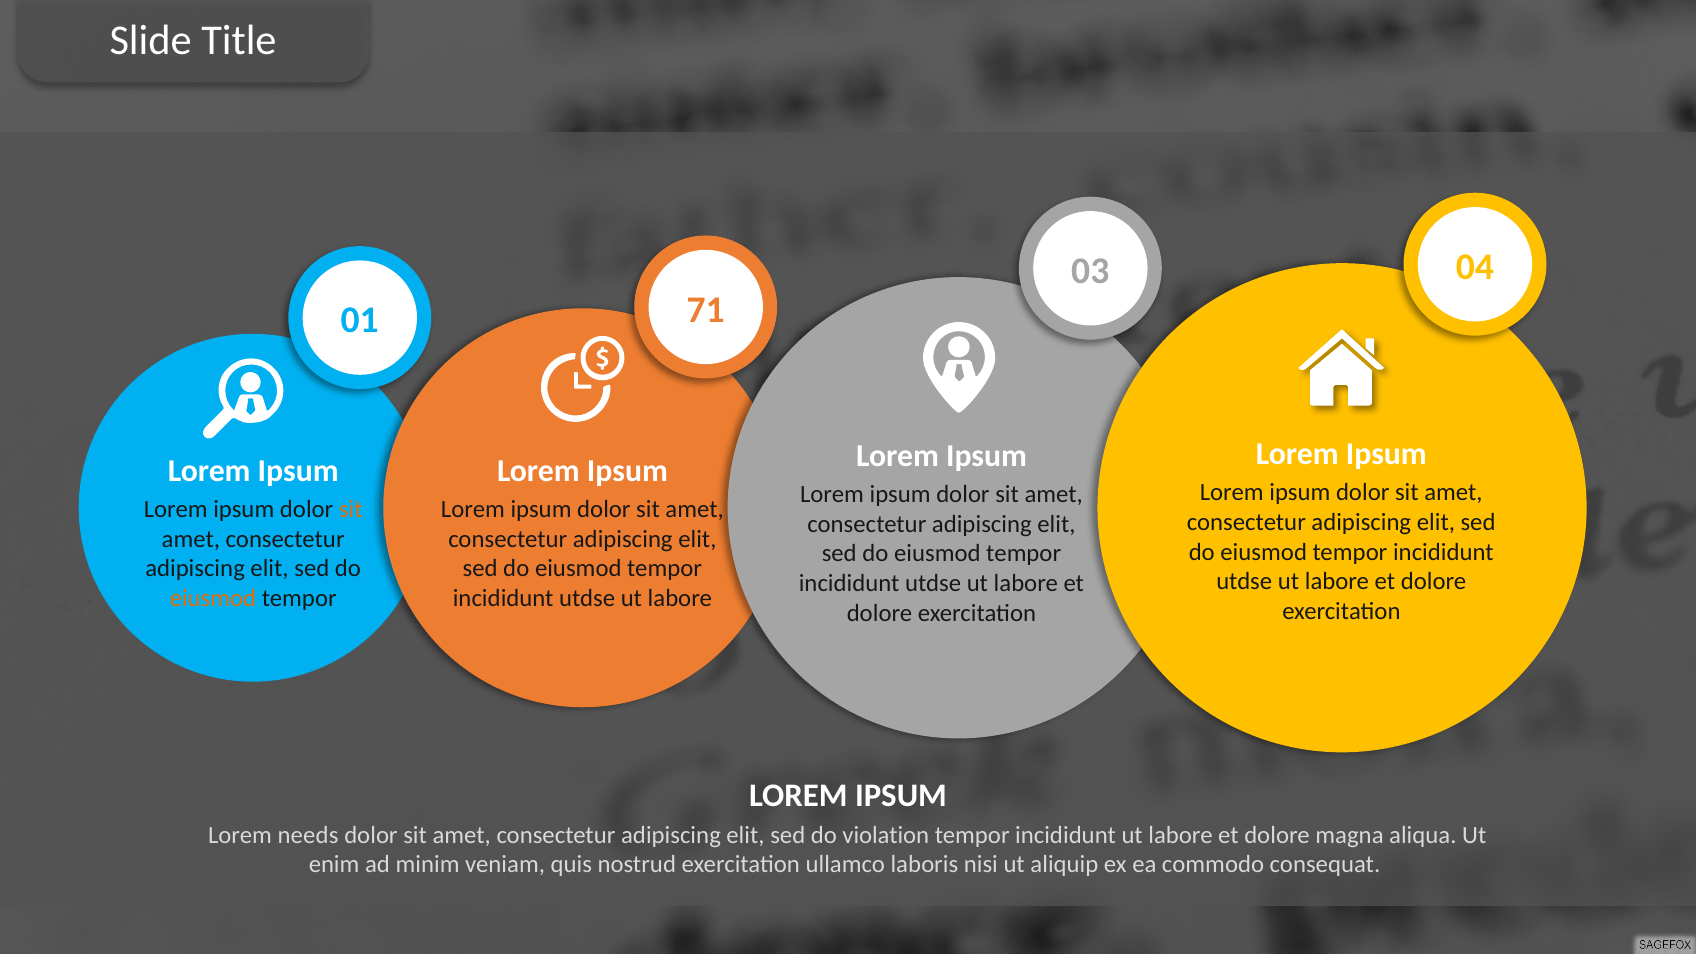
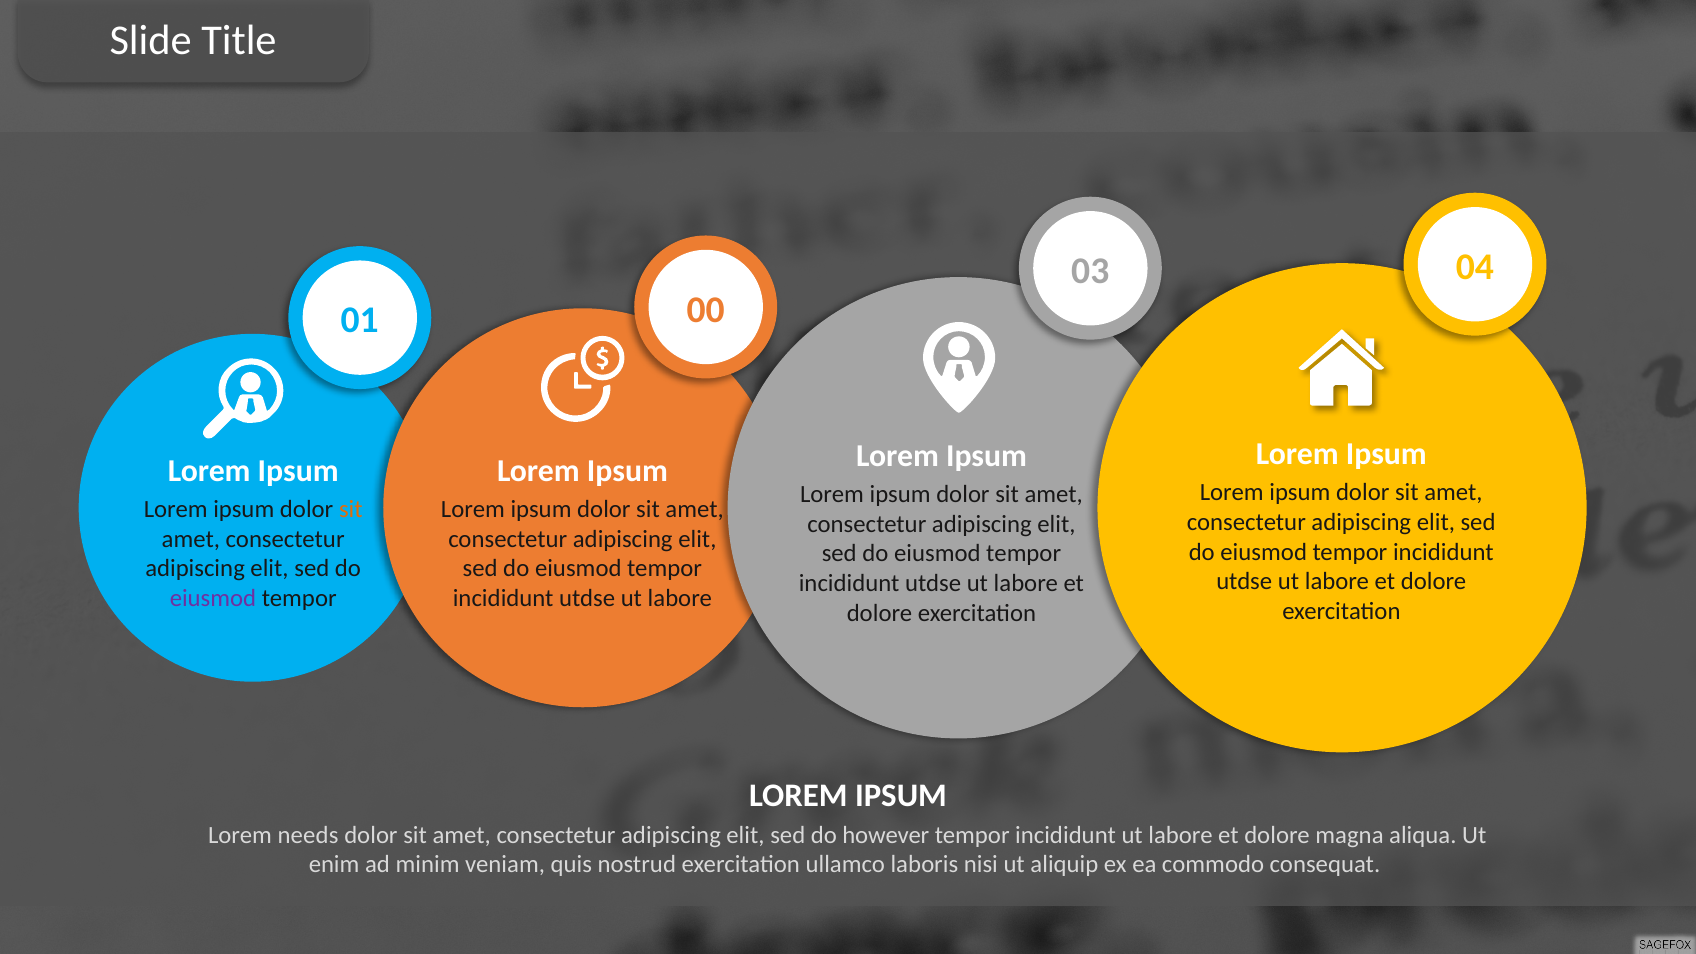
71: 71 -> 00 (706, 310)
eiusmod colour: orange -> purple (213, 598)
violation: violation -> however (886, 835)
